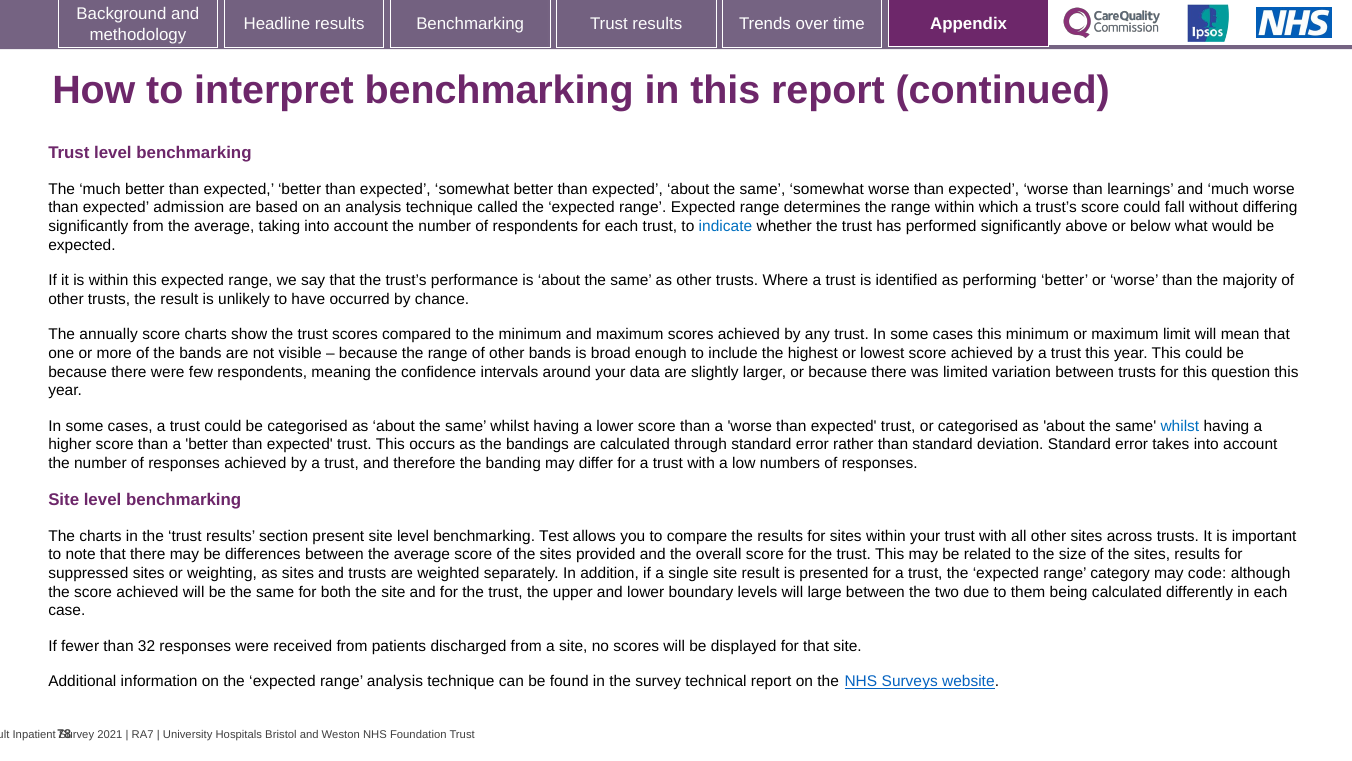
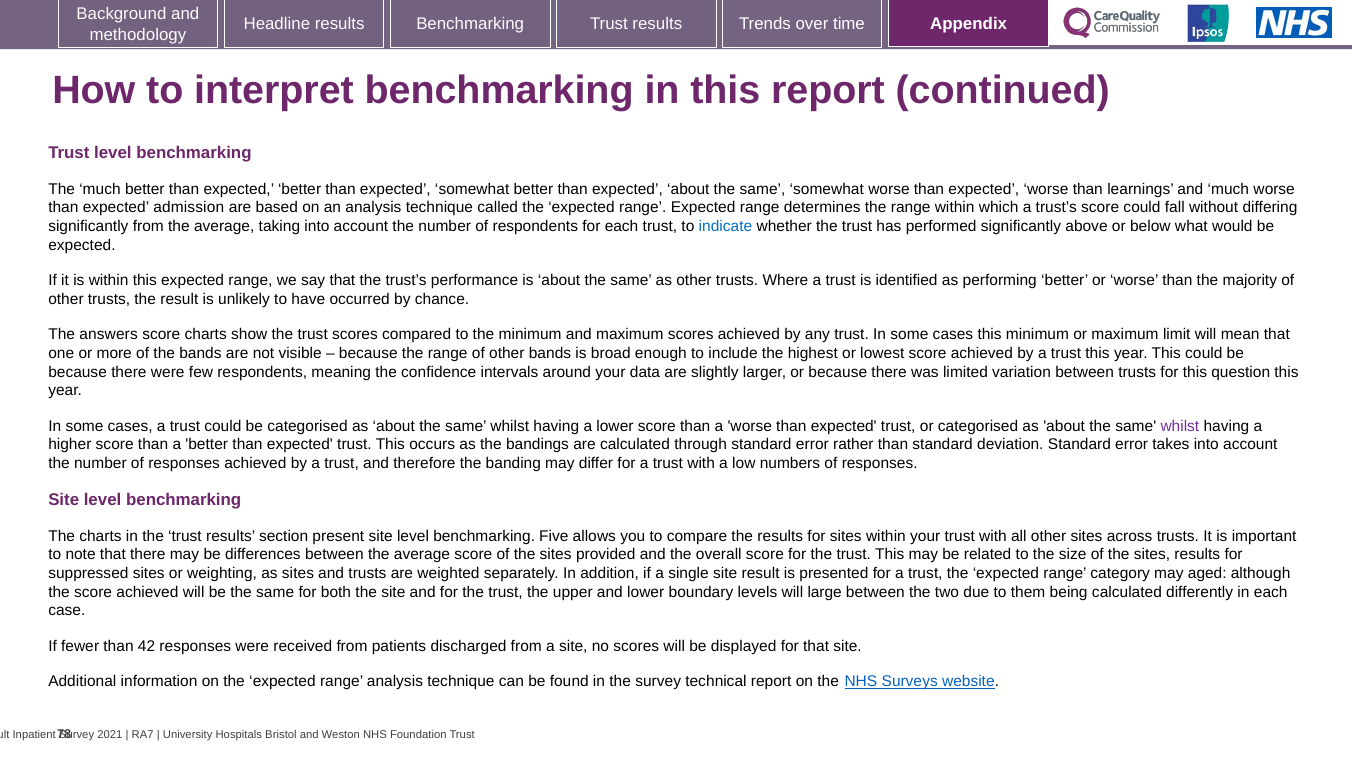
annually: annually -> answers (109, 335)
whilst colour: blue -> purple (1180, 426)
Test: Test -> Five (554, 536)
code: code -> aged (1207, 573)
32: 32 -> 42 (147, 646)
